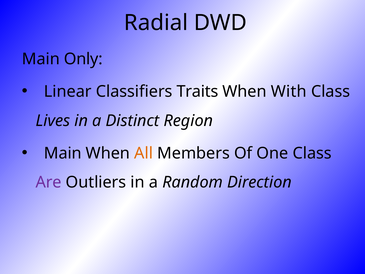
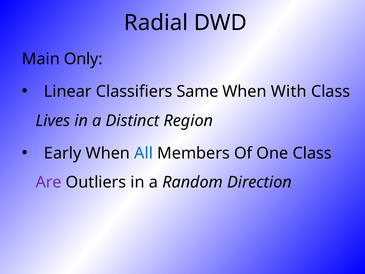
Traits: Traits -> Same (198, 91)
Main: Main -> Early (63, 153)
All colour: orange -> blue (144, 153)
